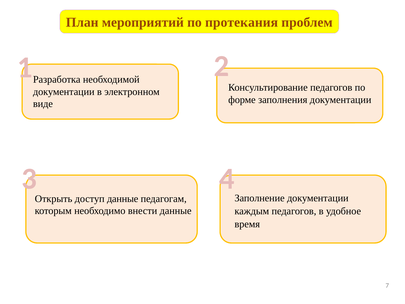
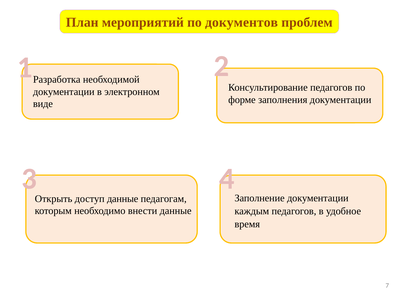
протекания: протекания -> документов (242, 23)
